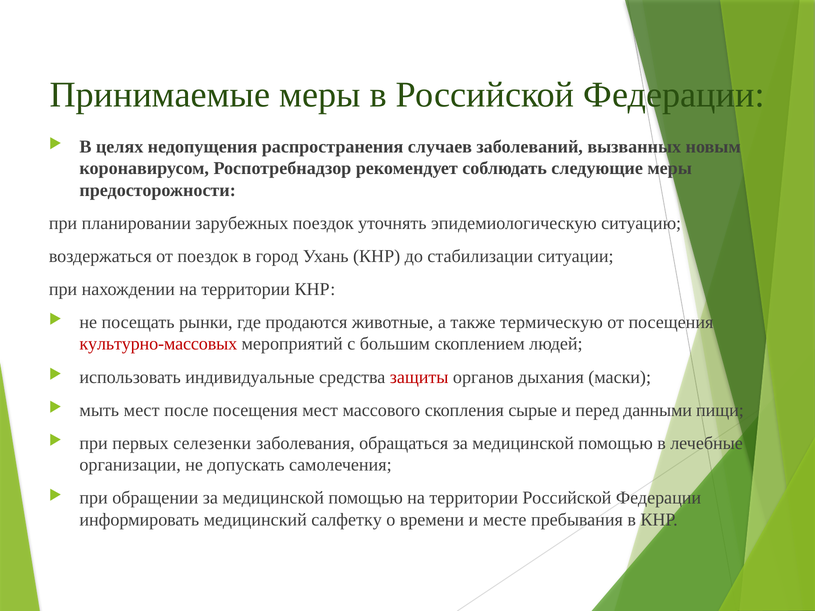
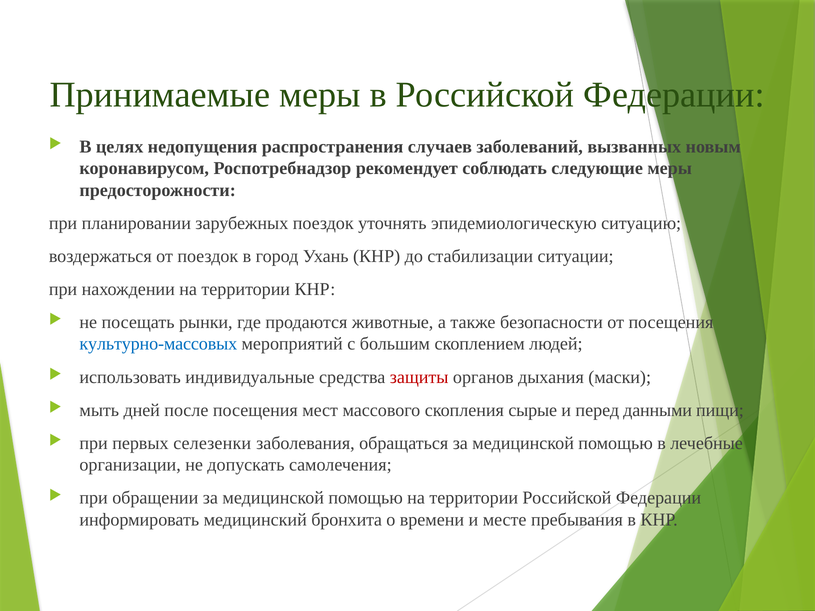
термическую: термическую -> безопасности (551, 322)
культурно-массовых colour: red -> blue (158, 344)
мыть мест: мест -> дней (142, 410)
салфетку: салфетку -> бронхита (347, 520)
